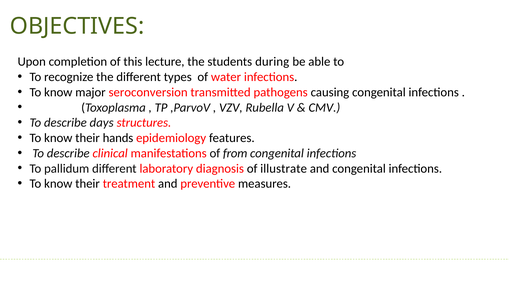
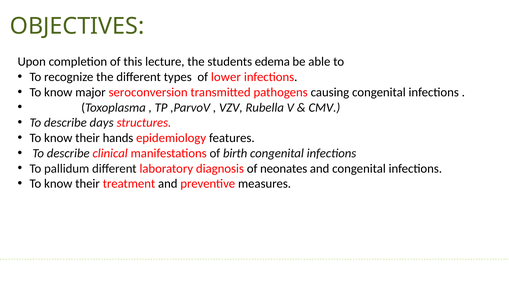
during: during -> edema (272, 62)
water: water -> lower (226, 77)
from: from -> birth (235, 153)
illustrate: illustrate -> neonates (284, 169)
